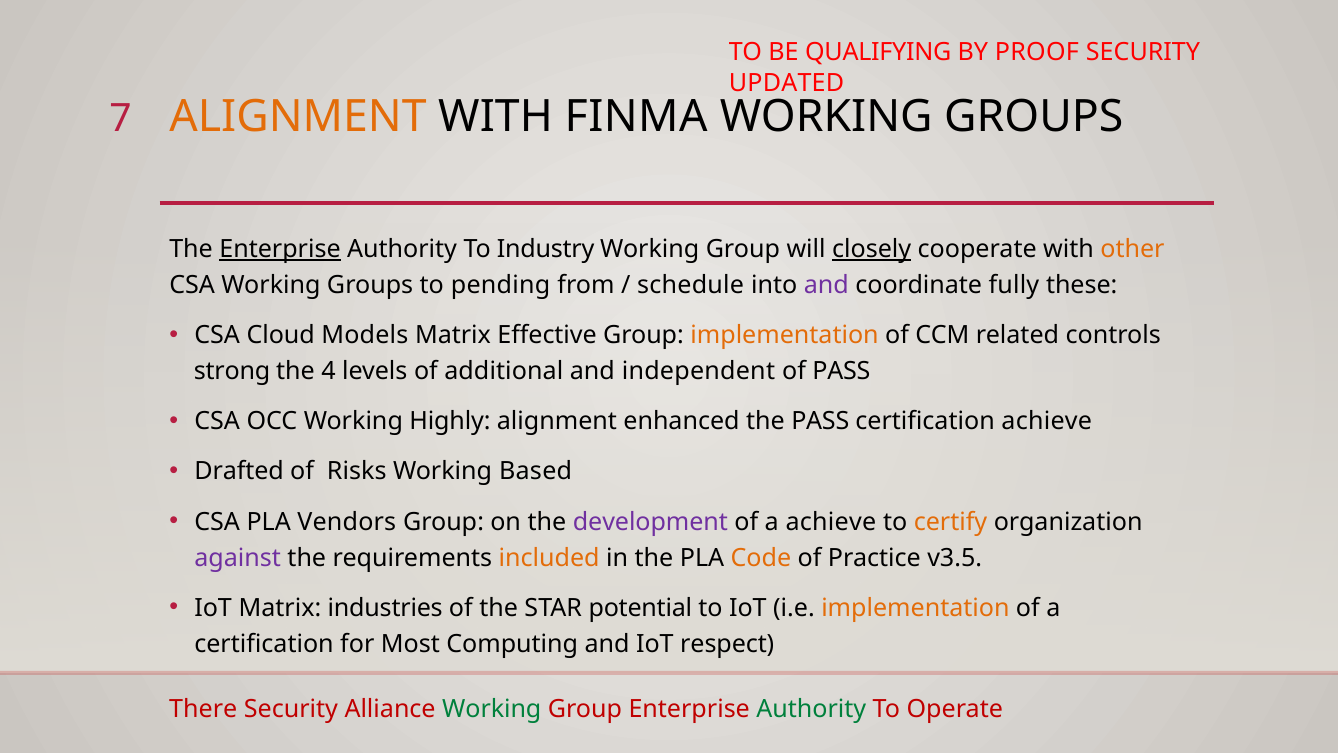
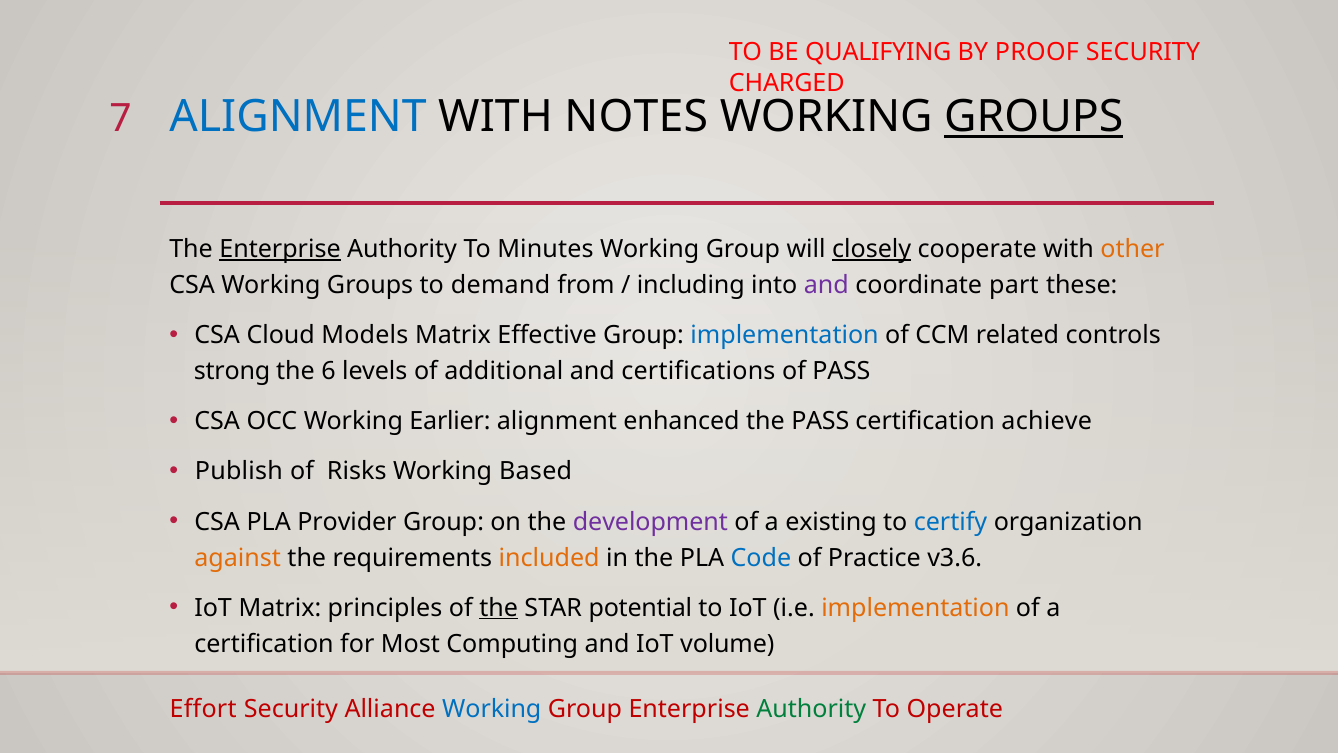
UPDATED: UPDATED -> CHARGED (787, 83)
ALIGNMENT colour: orange -> blue (298, 117)
FINMA: FINMA -> NOTES (636, 117)
GROUPS underline: none -> present (1034, 117)
Industry: Industry -> Minutes (545, 249)
pending: pending -> demand (501, 285)
schedule: schedule -> including (691, 285)
fully: fully -> part (1014, 285)
implementation colour: orange -> blue (785, 335)
4: 4 -> 6 (328, 371)
independent: independent -> certifications (698, 371)
Highly: Highly -> Earlier (450, 421)
Drafted: Drafted -> Publish (239, 471)
Vendors: Vendors -> Provider (347, 521)
a achieve: achieve -> existing (831, 521)
certify colour: orange -> blue (951, 521)
against colour: purple -> orange (238, 558)
Code colour: orange -> blue (761, 558)
v3.5: v3.5 -> v3.6 (955, 558)
industries: industries -> principles (385, 608)
the underline: none -> present (499, 608)
respect: respect -> volume (727, 644)
There: There -> Effort (203, 709)
Working colour: green -> blue (492, 709)
